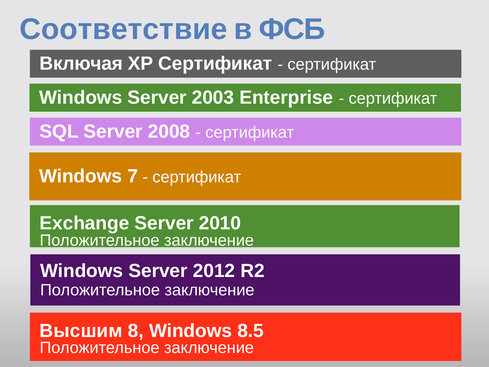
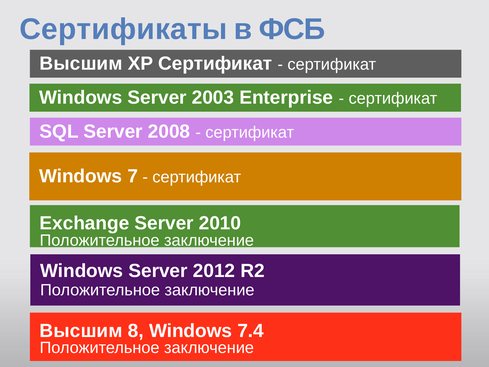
Соответствие: Соответствие -> Сертификаты (123, 29)
Включая: Включая -> Высшим (81, 64)
8.5: 8.5 -> 7.4 (251, 331)
